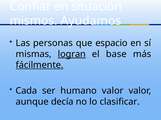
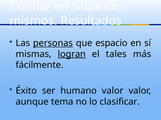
Ayudamos: Ayudamos -> Resultados (91, 21)
personas underline: none -> present (53, 43)
base: base -> tales (116, 54)
fácilmente underline: present -> none (40, 65)
Cada: Cada -> Éxito (26, 91)
decía: decía -> tema (62, 102)
